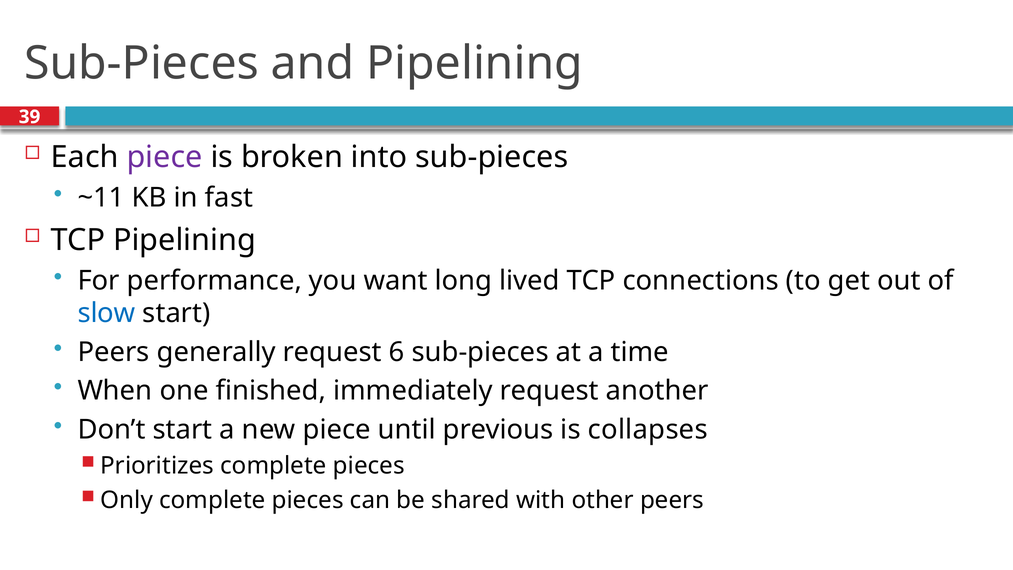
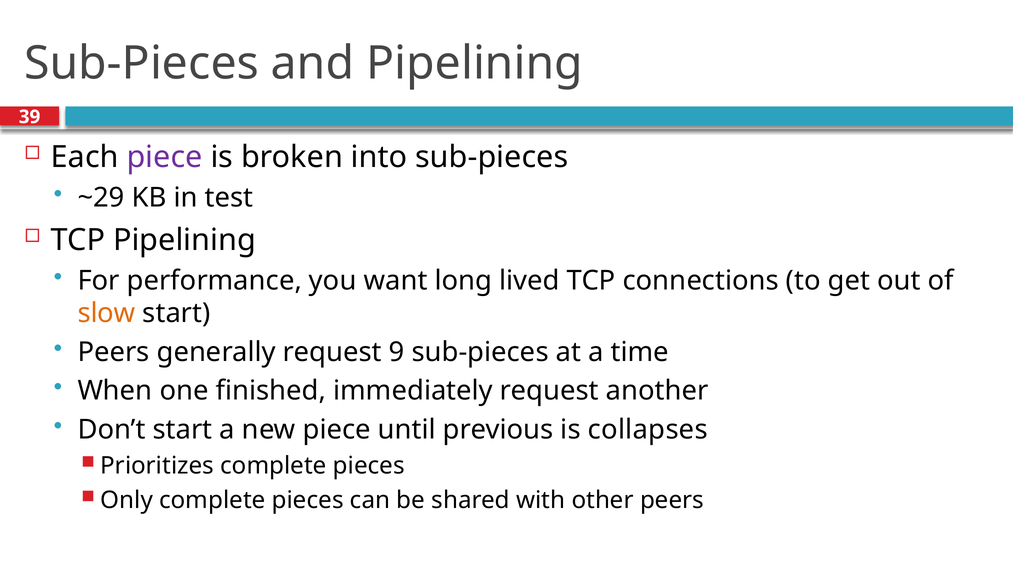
~11: ~11 -> ~29 (101, 198)
fast: fast -> test (229, 198)
slow colour: blue -> orange (106, 313)
6: 6 -> 9 (397, 352)
